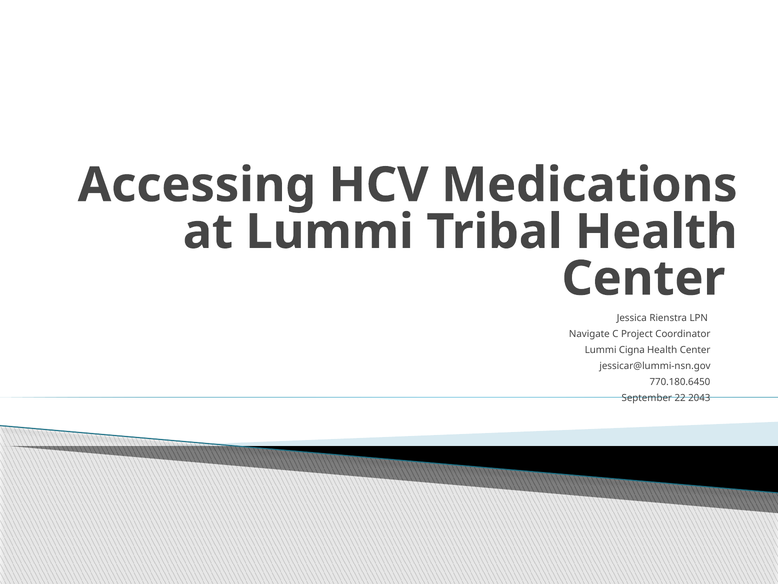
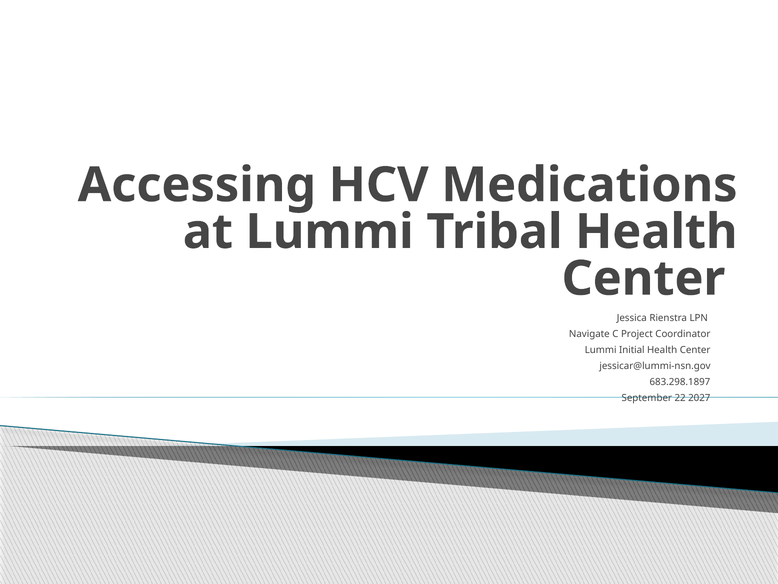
Cigna: Cigna -> Initial (632, 350)
770.180.6450: 770.180.6450 -> 683.298.1897 (680, 382)
2043: 2043 -> 2027 (699, 398)
